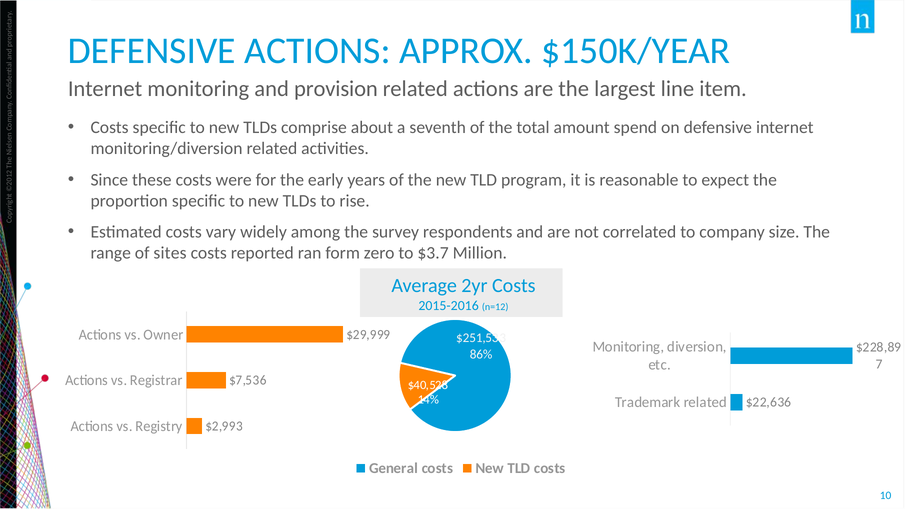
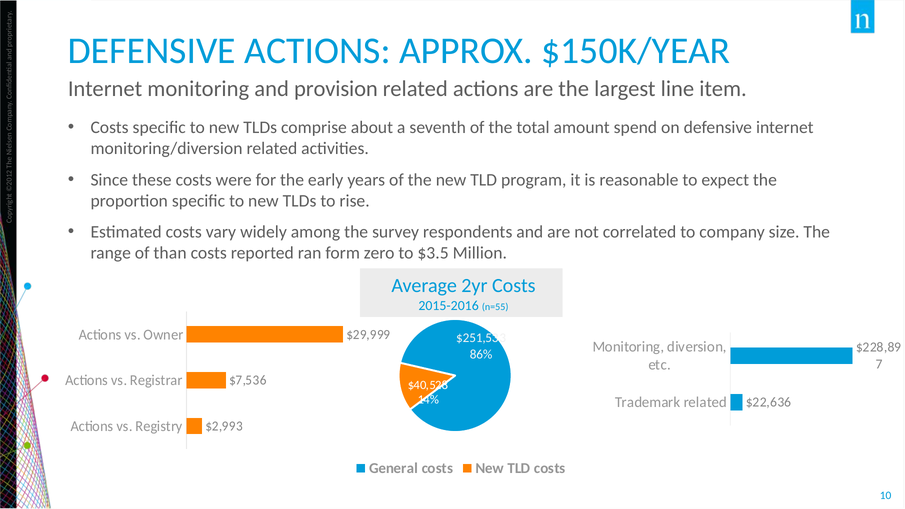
sites: sites -> than (170, 253)
$3.7: $3.7 -> $3.5 (433, 253)
n=12: n=12 -> n=55 (495, 307)
